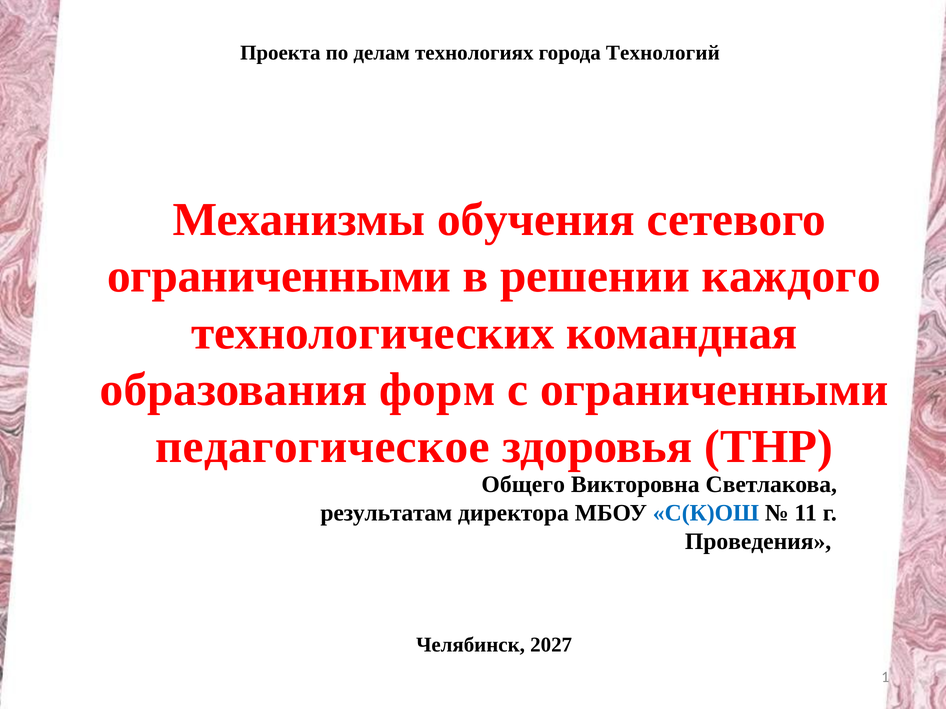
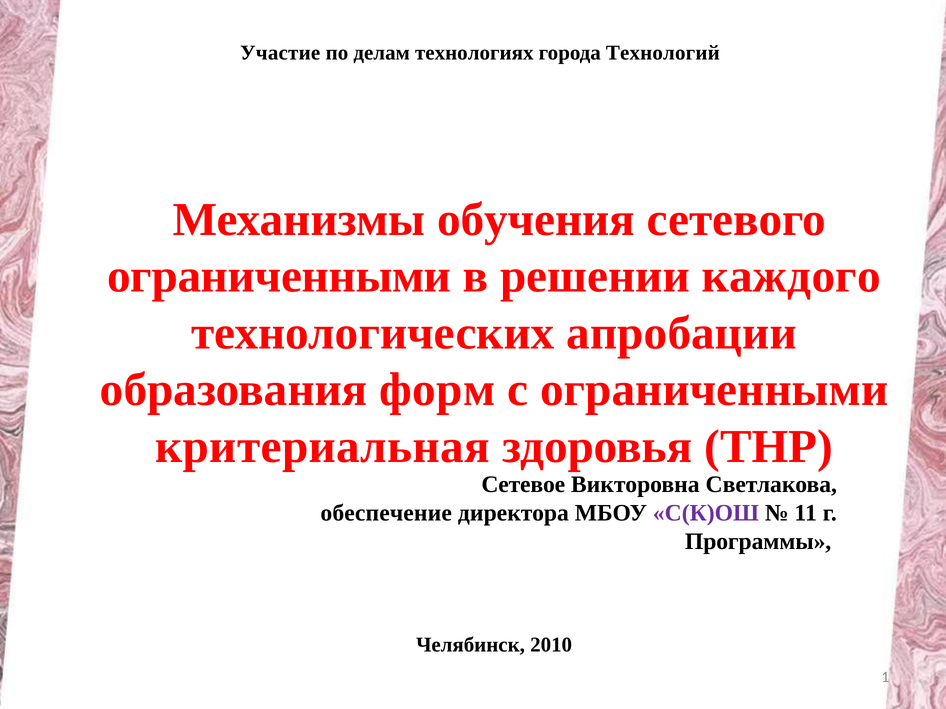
Проекта: Проекта -> Участие (280, 53)
командная: командная -> апробации (682, 333)
педагогическое: педагогическое -> критериальная (323, 447)
Общего: Общего -> Сетевое (523, 485)
результатам: результатам -> обеспечение (386, 513)
С(К)ОШ colour: blue -> purple (706, 513)
Проведения: Проведения -> Программы (758, 542)
2027: 2027 -> 2010 (551, 646)
